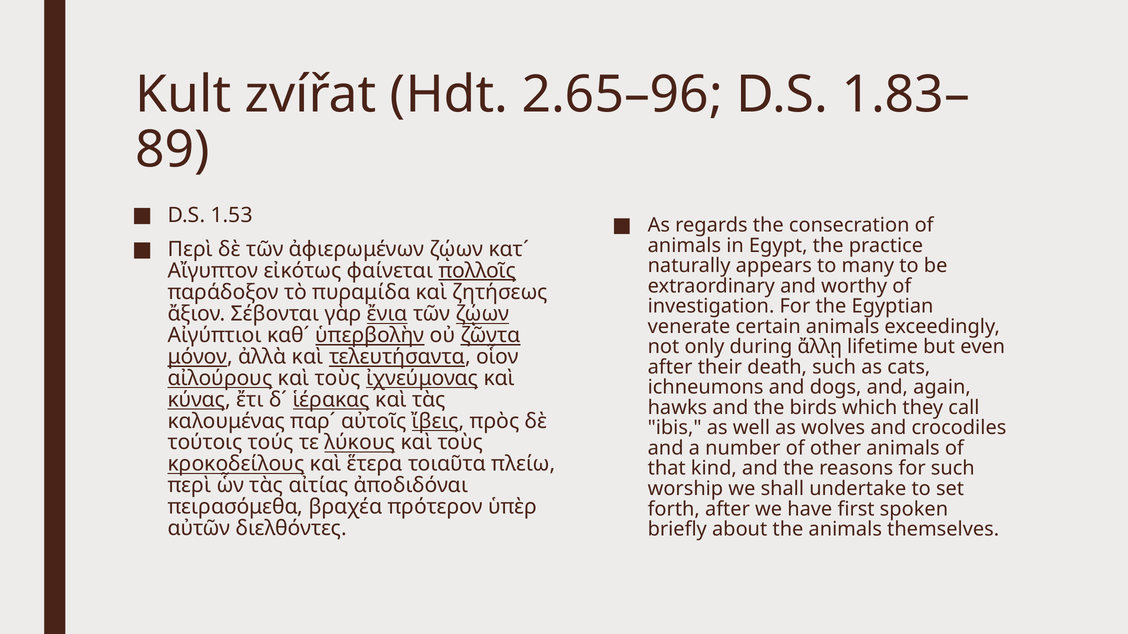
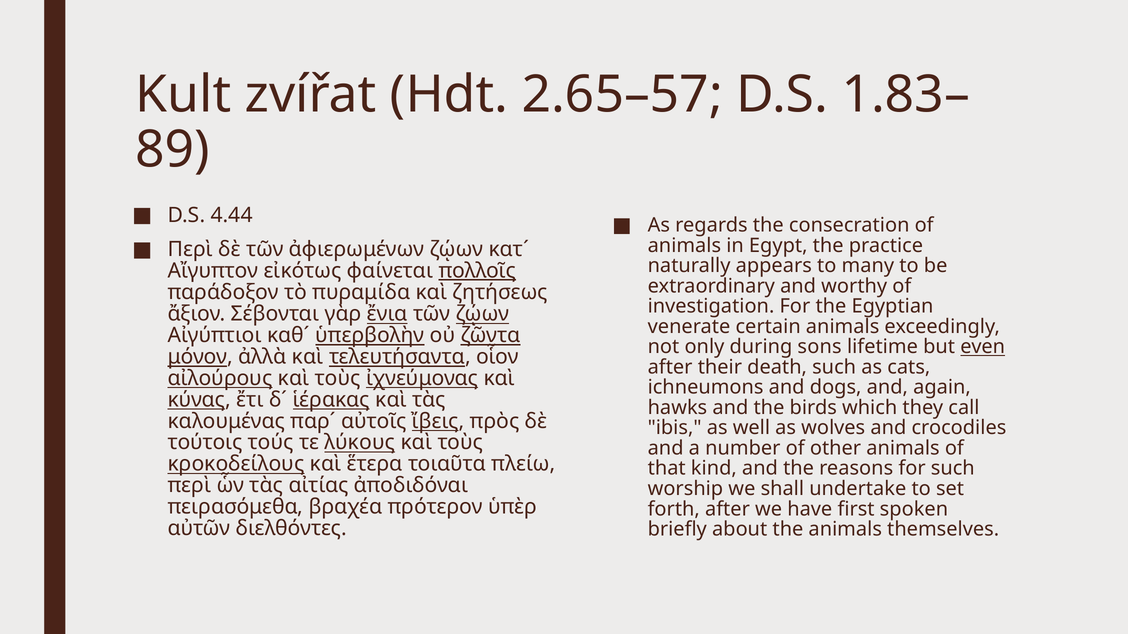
2.65–96: 2.65–96 -> 2.65–57 (622, 95)
1.53: 1.53 -> 4.44 (232, 215)
ἄλλῃ: ἄλλῃ -> sons (820, 347)
even underline: none -> present (983, 347)
